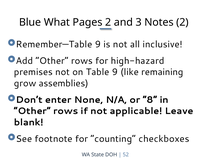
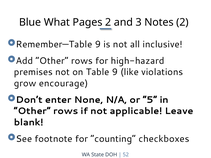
remaining: remaining -> violations (162, 72)
assemblies: assemblies -> encourage (64, 83)
8: 8 -> 5 (150, 100)
